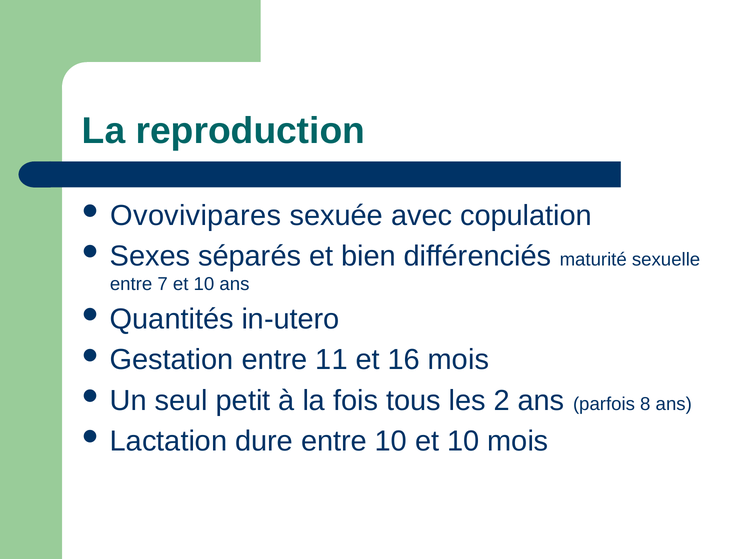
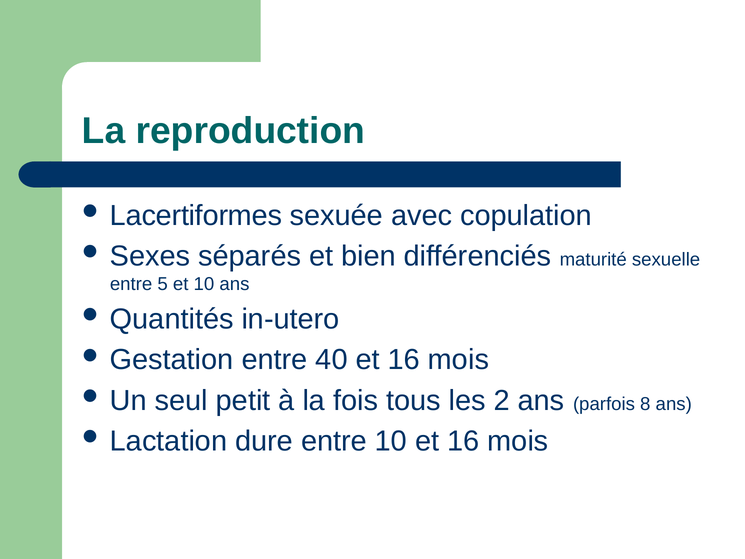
Ovovivipares: Ovovivipares -> Lacertiformes (196, 216)
7: 7 -> 5 (163, 284)
11: 11 -> 40 (332, 360)
10 et 10: 10 -> 16 (463, 441)
